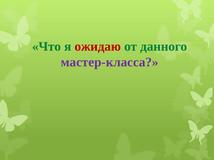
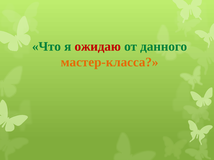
мастер-класса colour: purple -> orange (110, 62)
